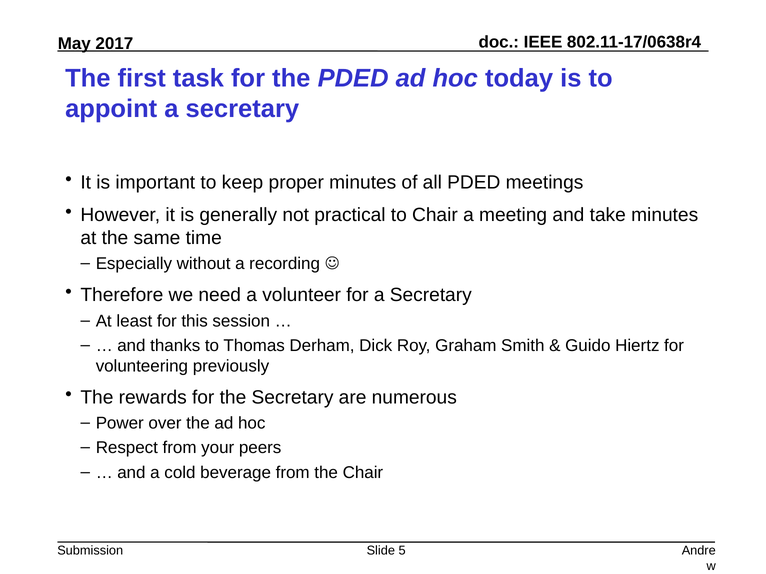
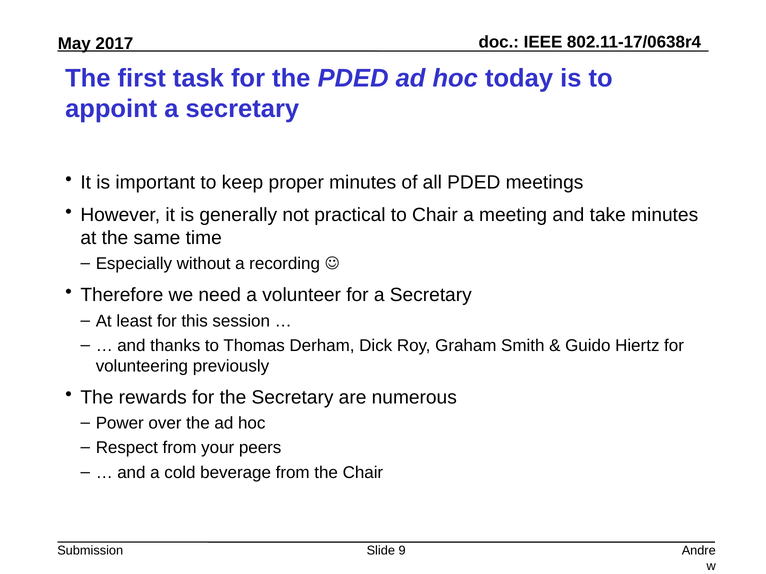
5: 5 -> 9 (402, 551)
